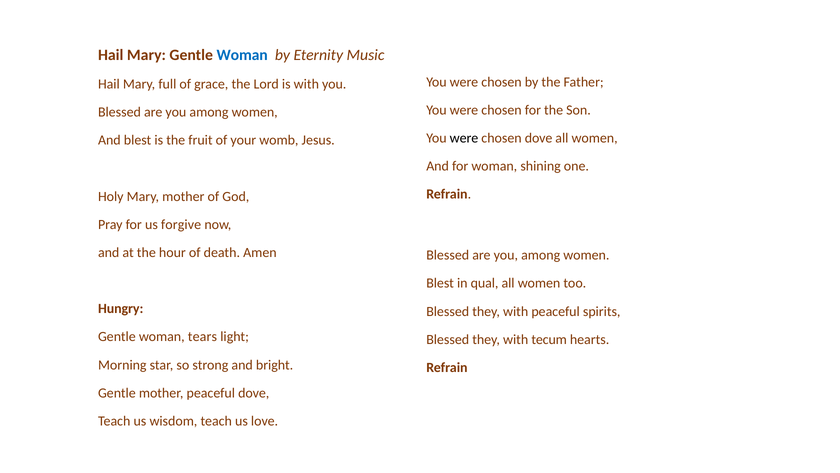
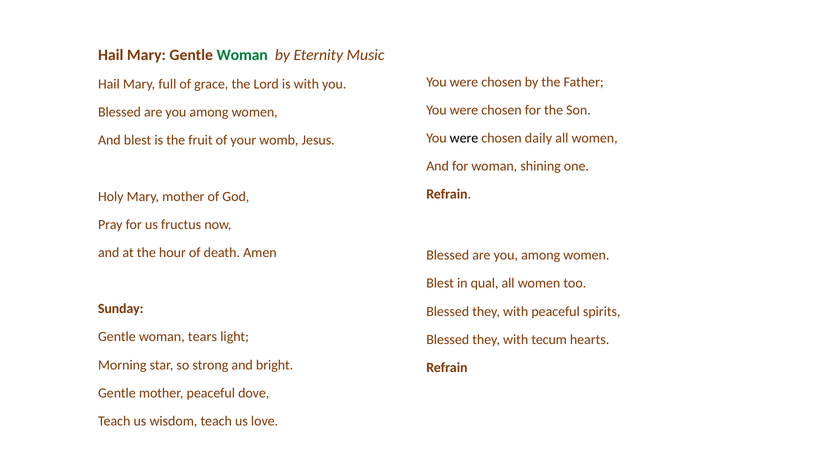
Woman colour: blue -> green (242, 55)
chosen dove: dove -> daily (538, 138)
forgive: forgive -> fructus (181, 224)
Hungry: Hungry -> Sunday (121, 308)
